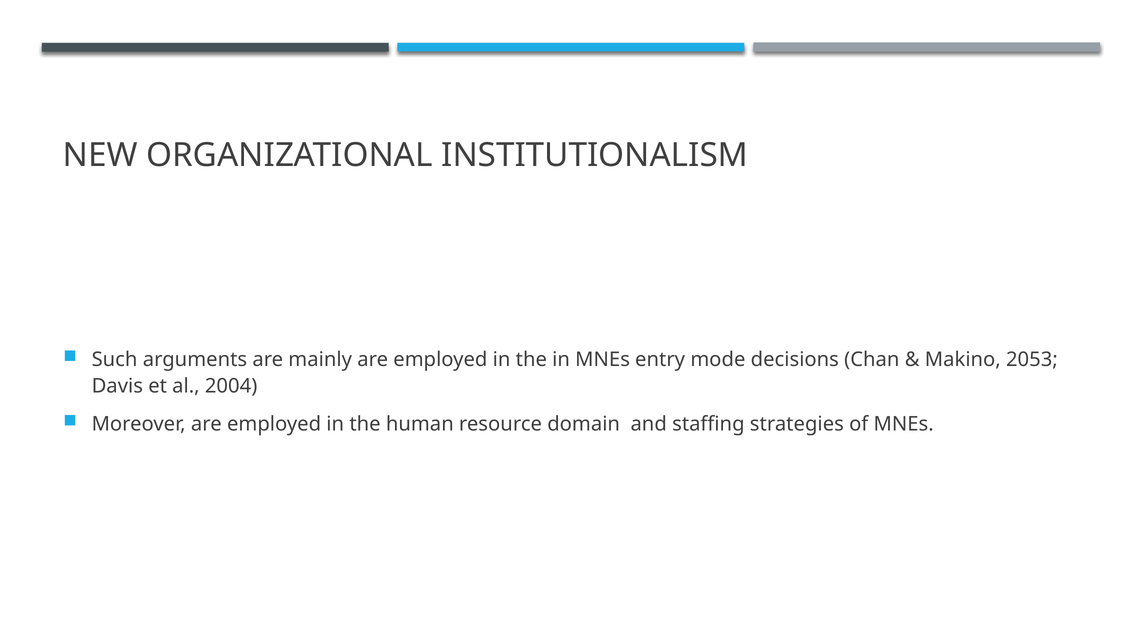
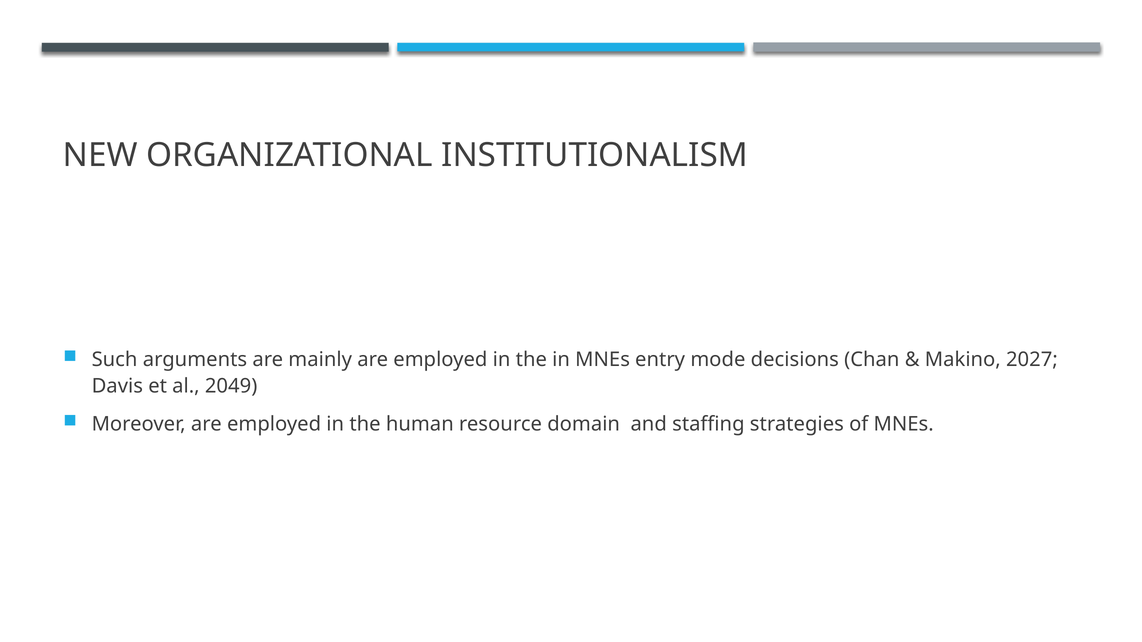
2053: 2053 -> 2027 (1032, 360)
2004: 2004 -> 2049 (231, 386)
